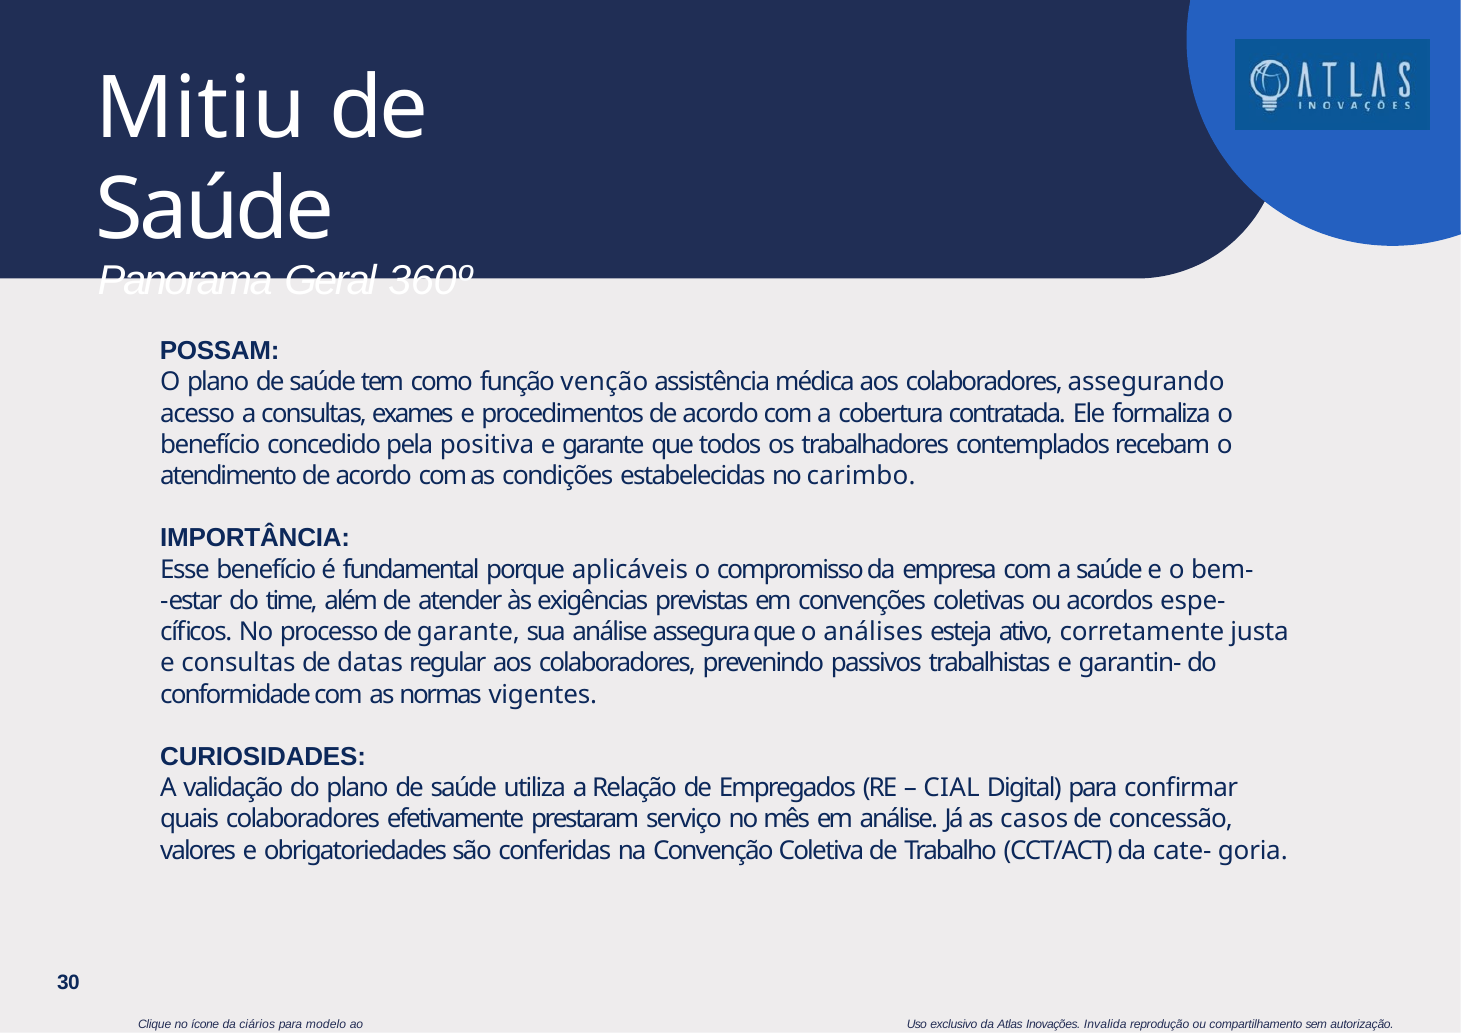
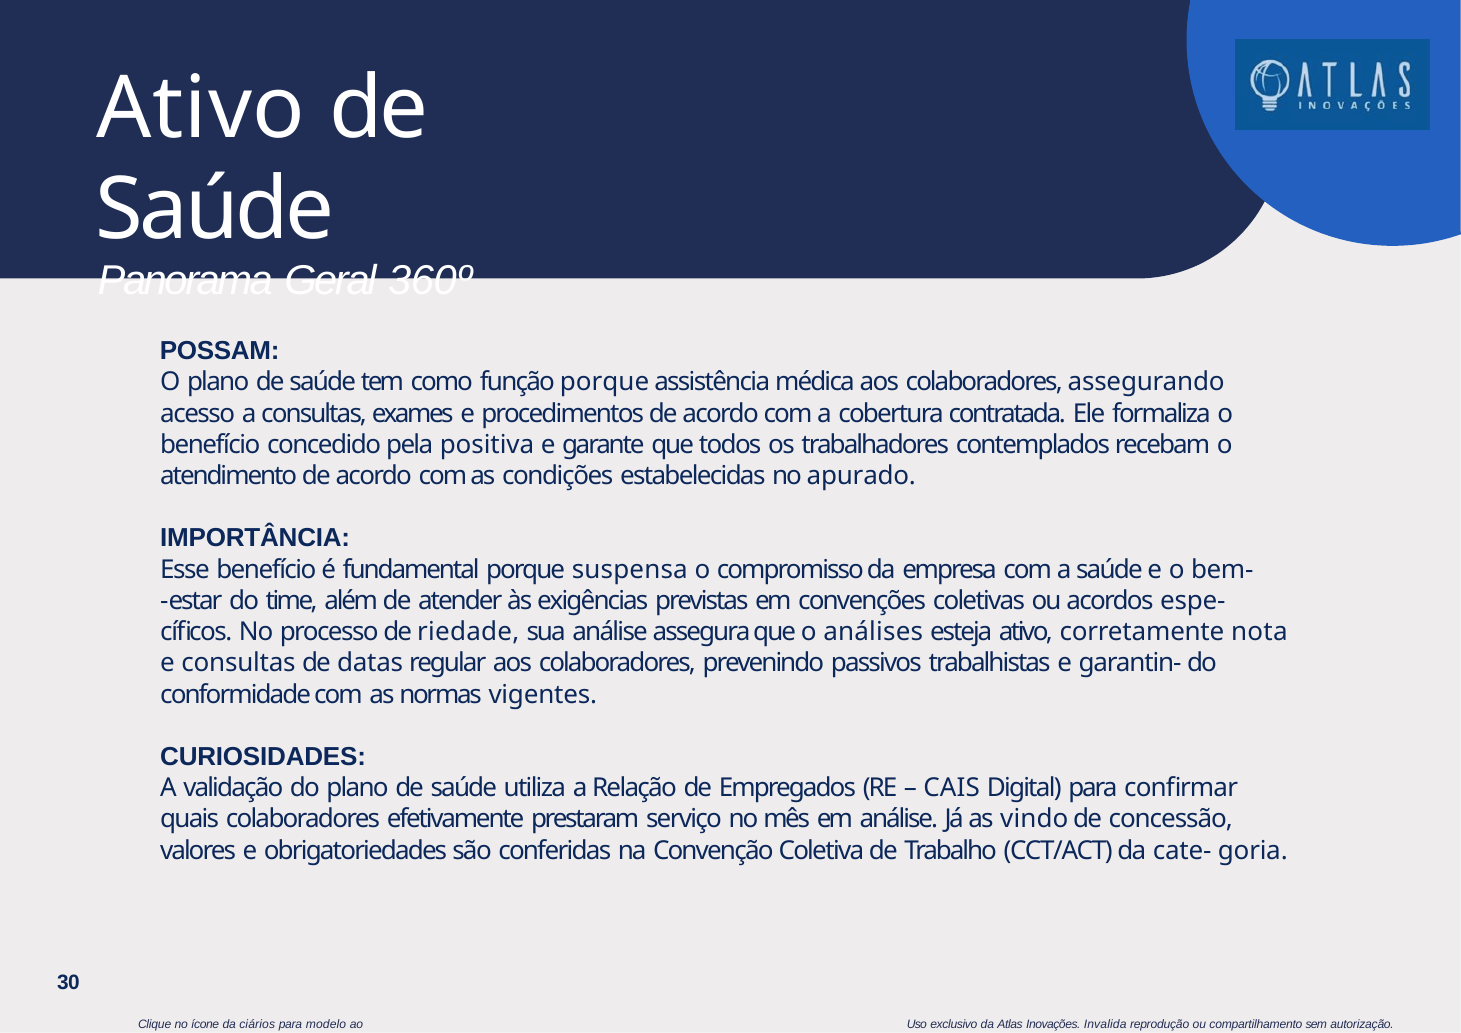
Mitiu: Mitiu -> Ativo (201, 109)
função venção: venção -> porque (605, 382)
carimbo: carimbo -> apurado (861, 476)
aplicáveis: aplicáveis -> suspensa (630, 570)
de garante: garante -> riedade (468, 632)
justa: justa -> nota (1259, 632)
CIAL: CIAL -> CAIS (952, 788)
casos: casos -> vindo (1034, 820)
